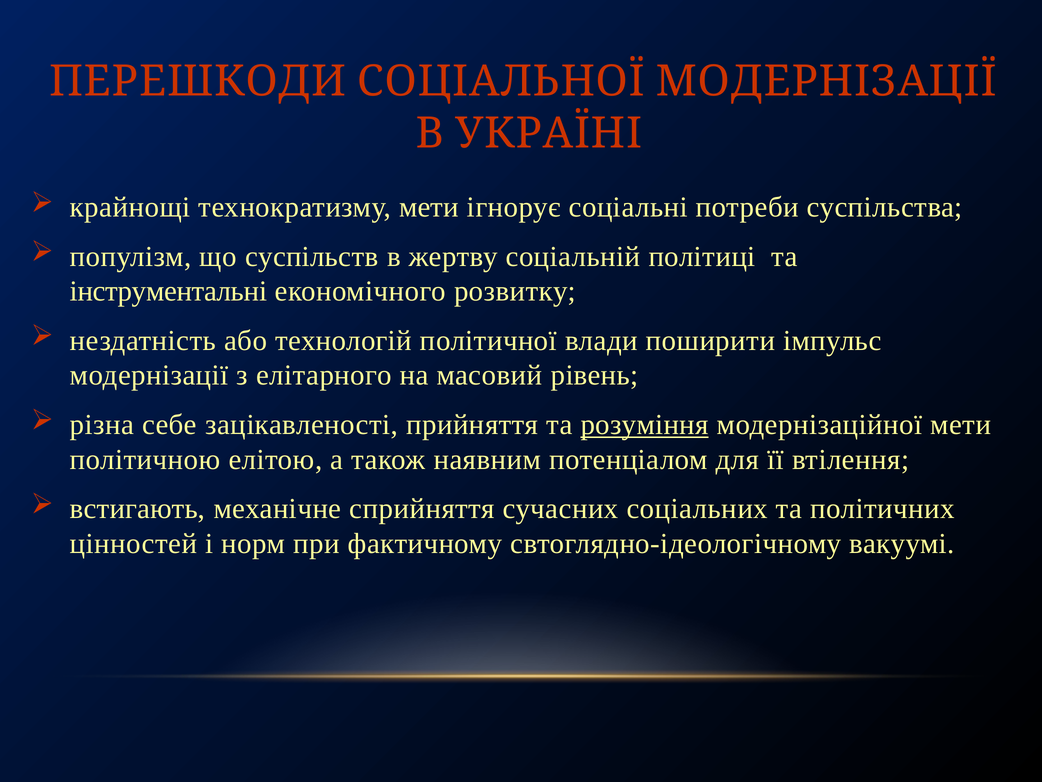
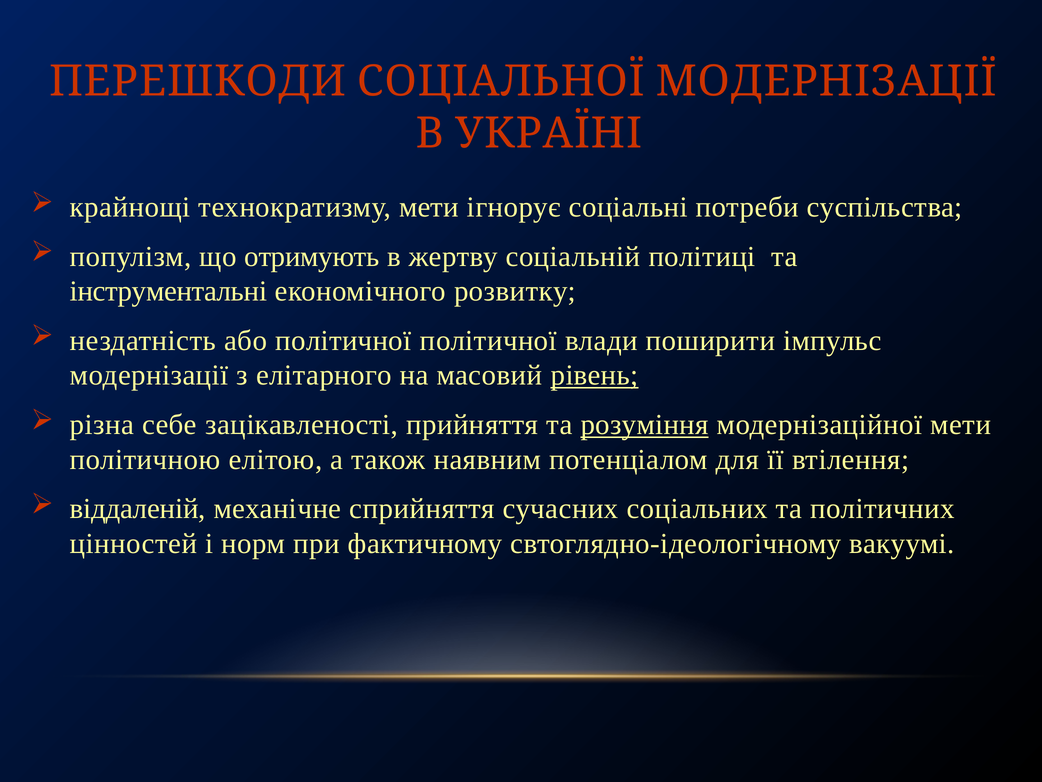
суспільств: суспільств -> отримують (312, 256)
або технологій: технологій -> політичної (343, 340)
рівень underline: none -> present (594, 375)
встигають: встигають -> віддаленій (138, 508)
